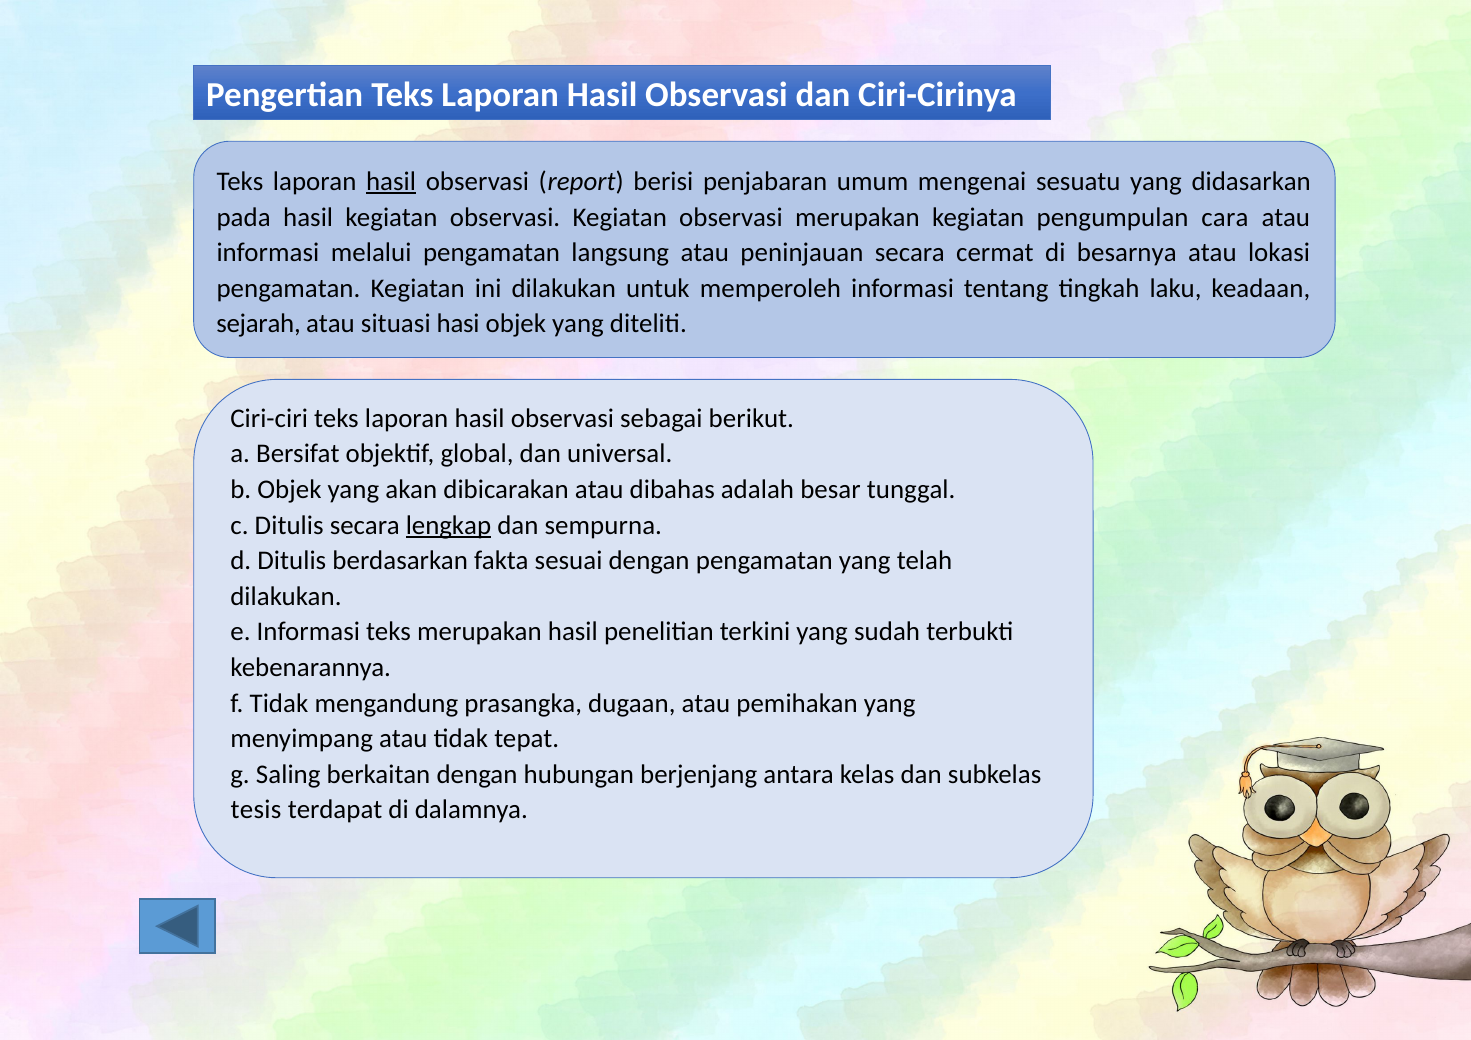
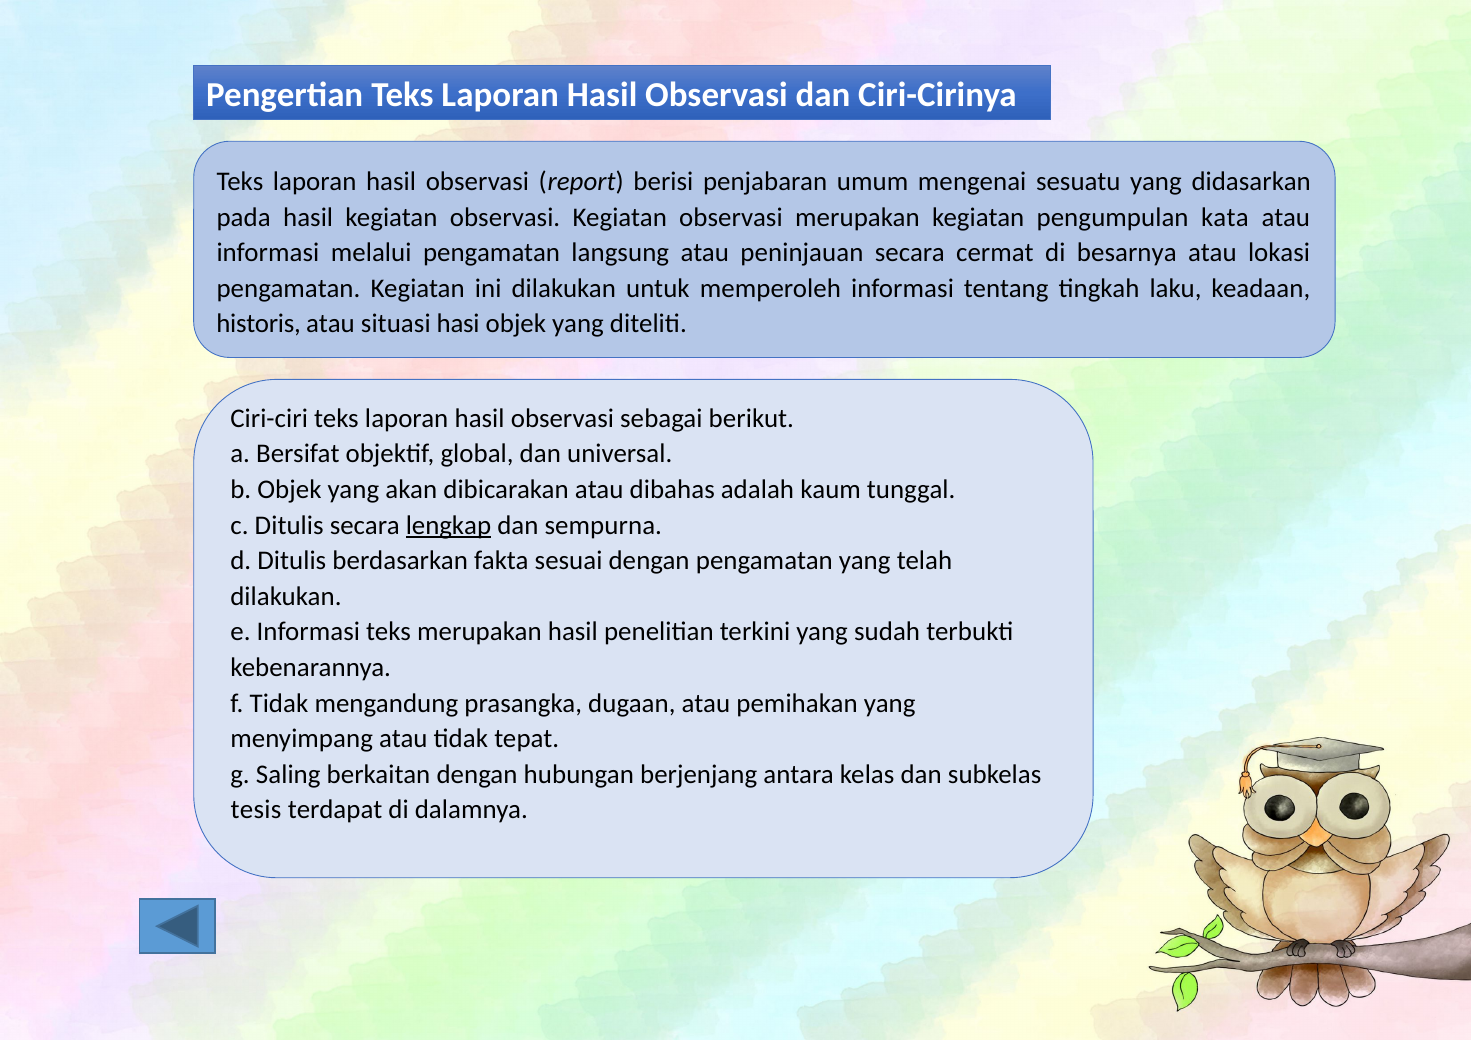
hasil underline: present -> none (391, 182)
cara: cara -> kata (1225, 217)
sejarah: sejarah -> historis (259, 324)
besar: besar -> kaum (831, 490)
